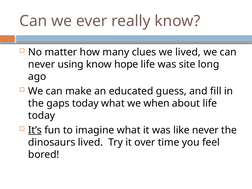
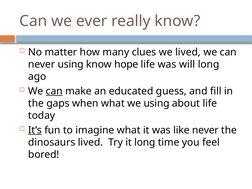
site: site -> will (187, 64)
can underline: none -> present (54, 91)
gaps today: today -> when (85, 103)
we when: when -> using (157, 103)
it over: over -> long (145, 142)
